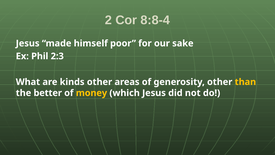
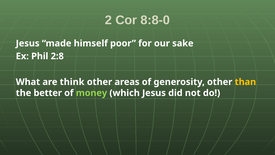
8:8-4: 8:8-4 -> 8:8-0 (155, 20)
2:3: 2:3 -> 2:8 (57, 56)
kinds: kinds -> think (72, 82)
money colour: yellow -> light green (91, 93)
